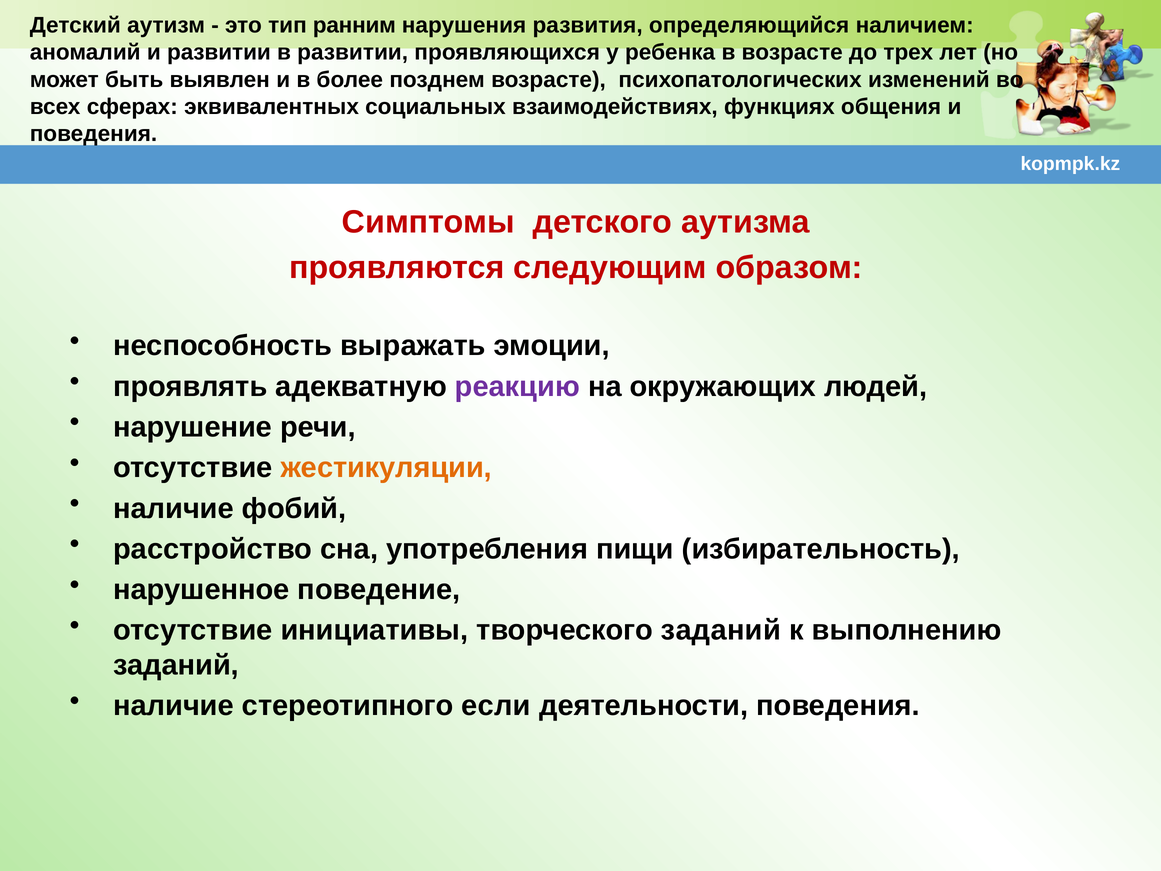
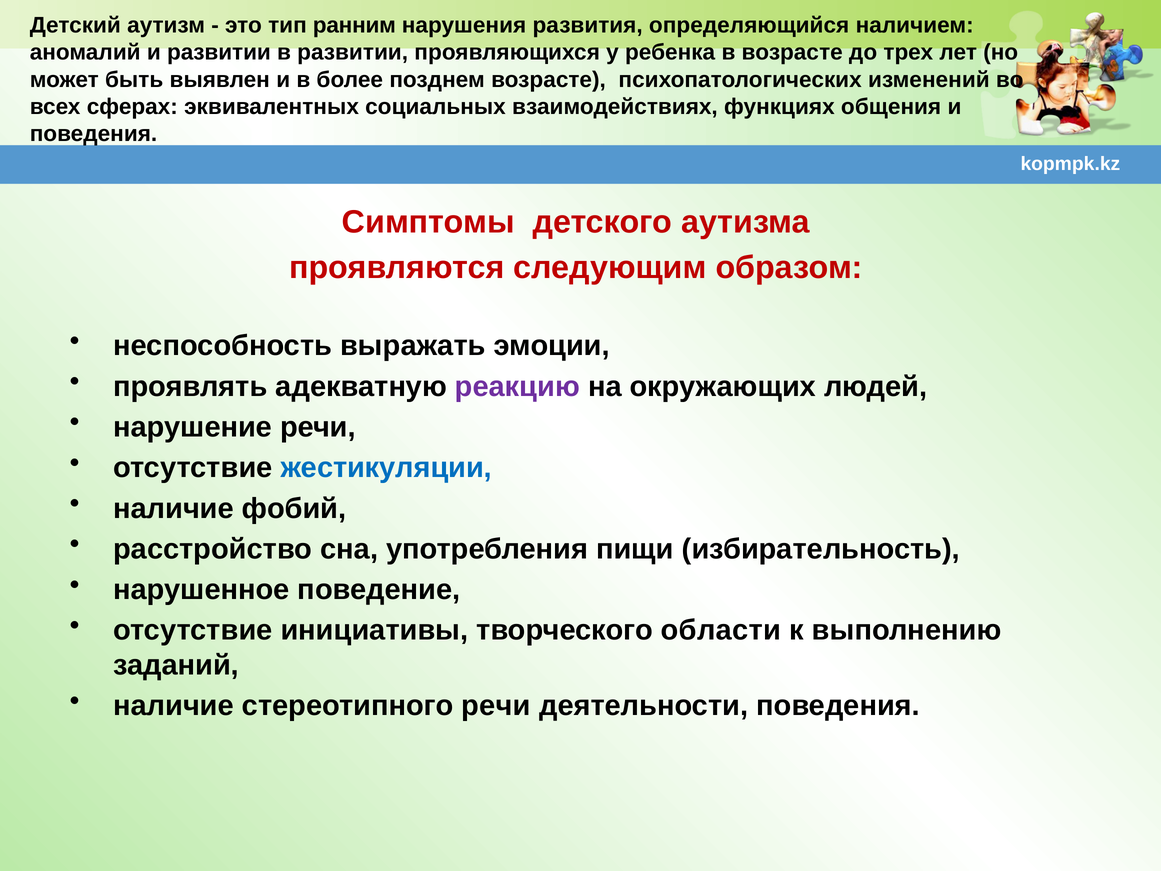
жестикуляции colour: orange -> blue (386, 468)
творческого заданий: заданий -> области (721, 630)
стереотипного если: если -> речи (496, 706)
